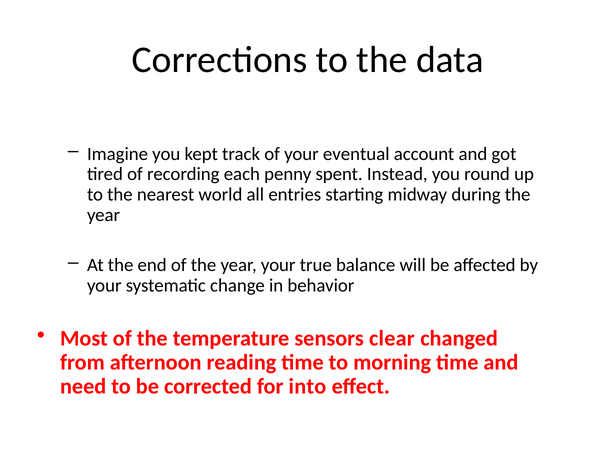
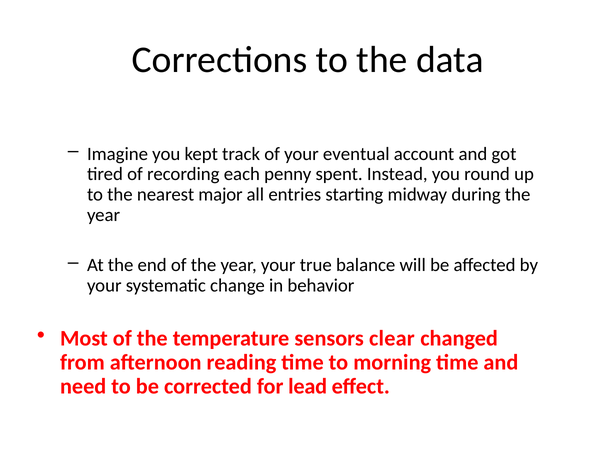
world: world -> major (220, 194)
into: into -> lead (308, 387)
